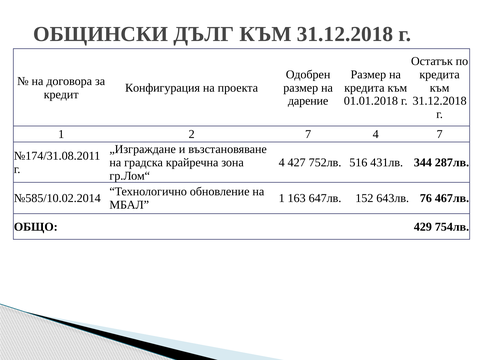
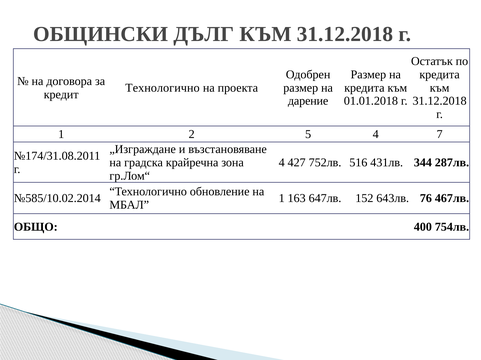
Конфигурация: Конфигурация -> Технологично (162, 88)
2 7: 7 -> 5 (308, 135)
429: 429 -> 400 (423, 227)
